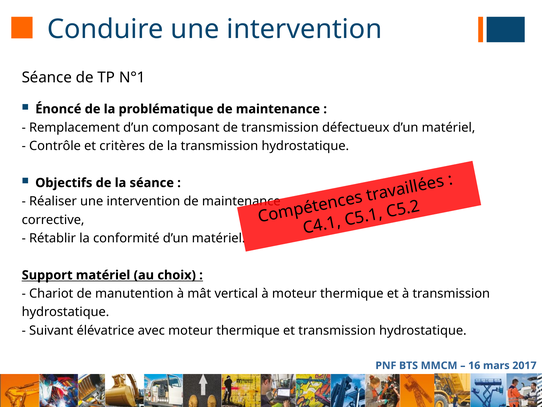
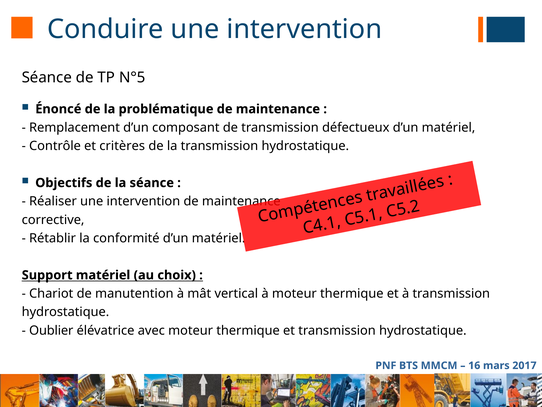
N°1: N°1 -> N°5 (132, 77)
Suivant: Suivant -> Oublier (51, 330)
